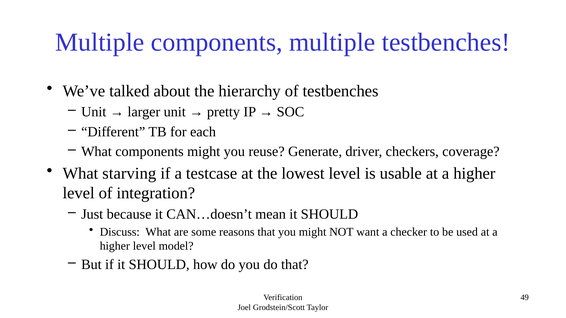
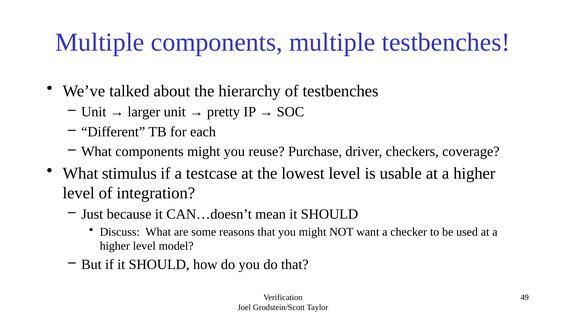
Generate: Generate -> Purchase (315, 152)
starving: starving -> stimulus (129, 174)
